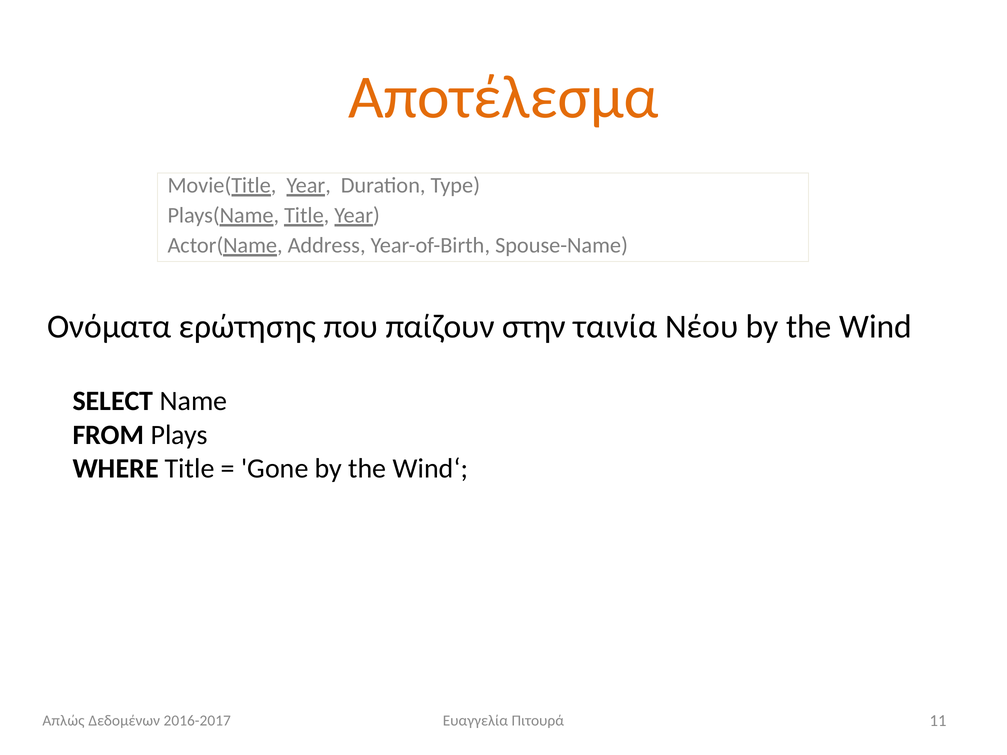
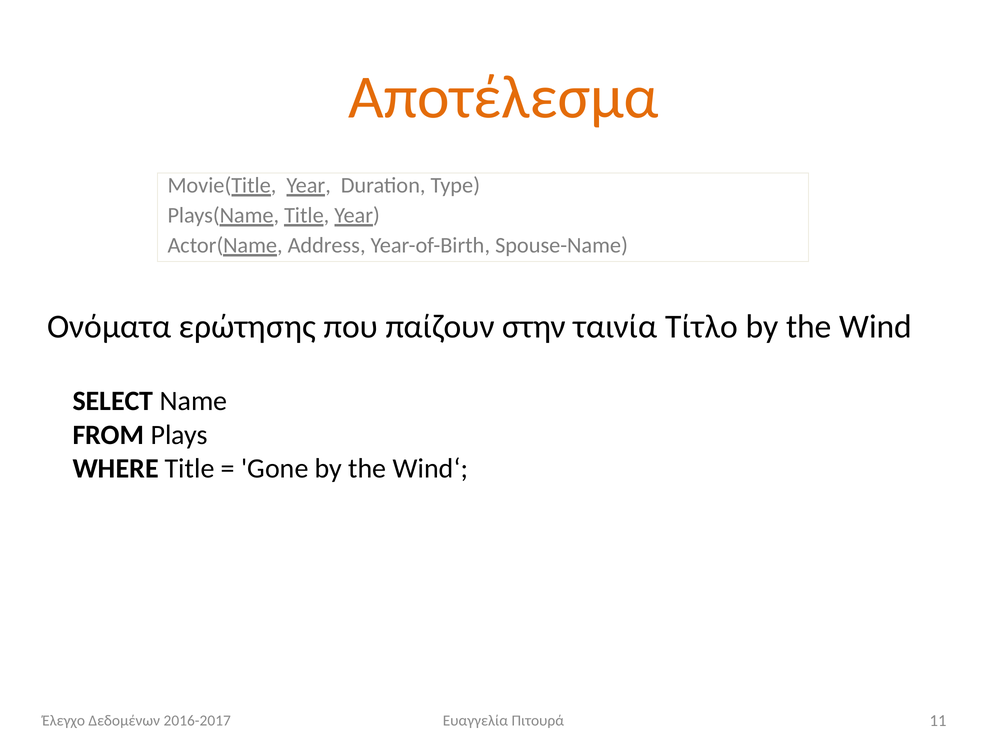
Νέου: Νέου -> Τίτλο (702, 327)
Απλώς: Απλώς -> Έλεγχο (64, 721)
